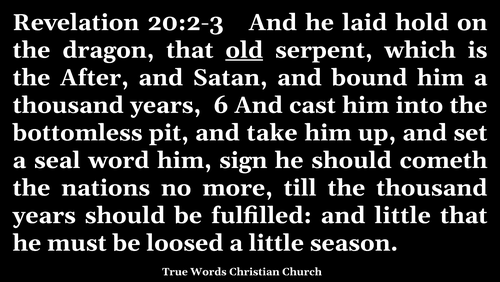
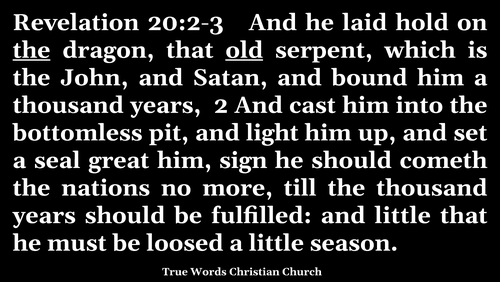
the underline: none -> present (31, 50)
After: After -> John (94, 77)
6: 6 -> 2 (221, 105)
take: take -> light (272, 132)
word: word -> great (119, 160)
